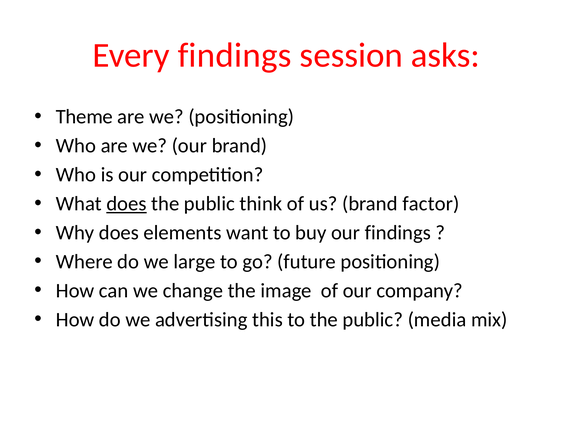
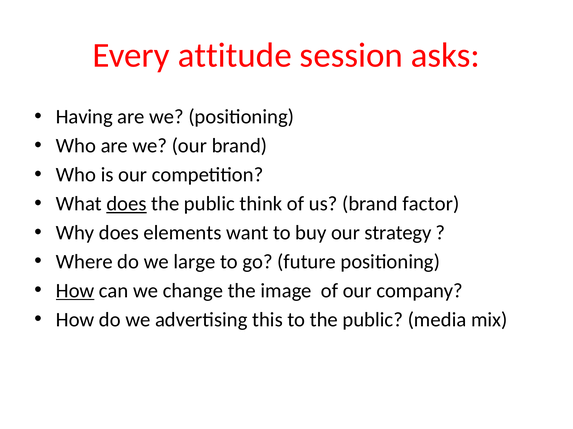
Every findings: findings -> attitude (235, 55)
Theme: Theme -> Having (84, 117)
our findings: findings -> strategy (398, 233)
How underline: none -> present (75, 291)
